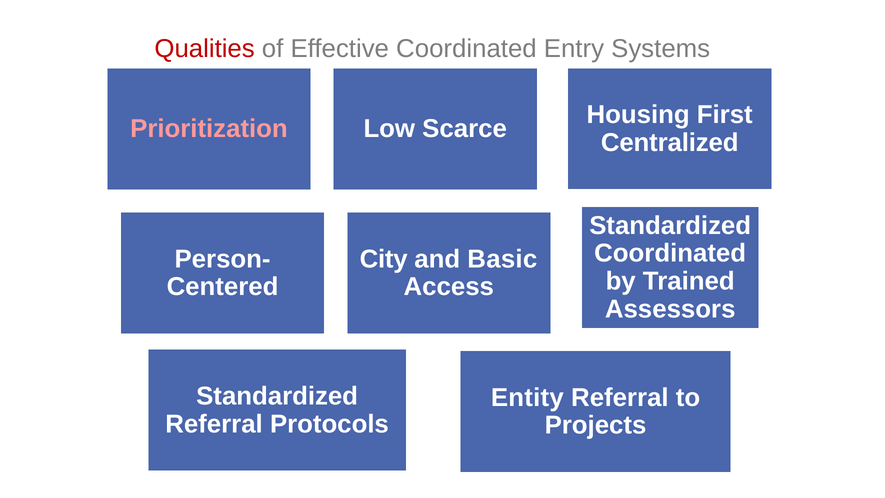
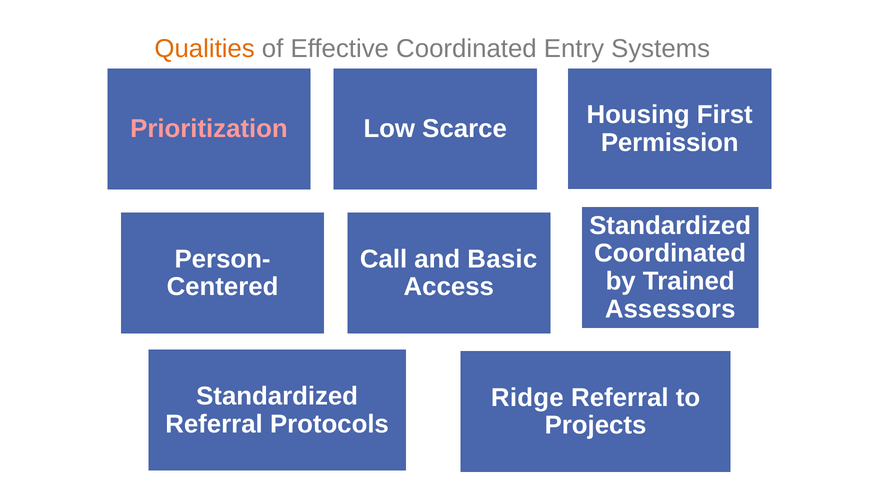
Qualities colour: red -> orange (205, 49)
Centralized: Centralized -> Permission (670, 142)
City: City -> Call (384, 259)
Entity: Entity -> Ridge (527, 397)
